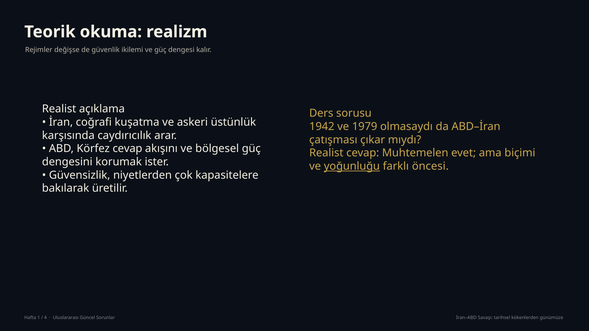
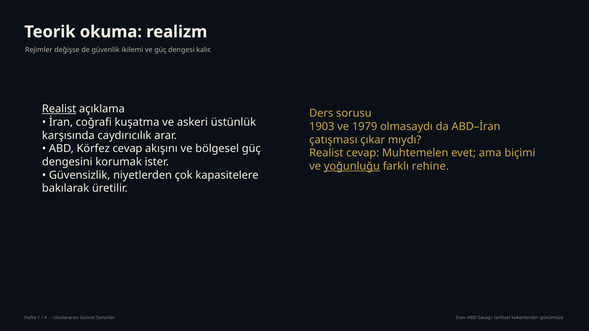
Realist underline: none -> present (59, 109)
1942: 1942 -> 1903 (322, 127)
öncesi: öncesi -> rehine (430, 166)
